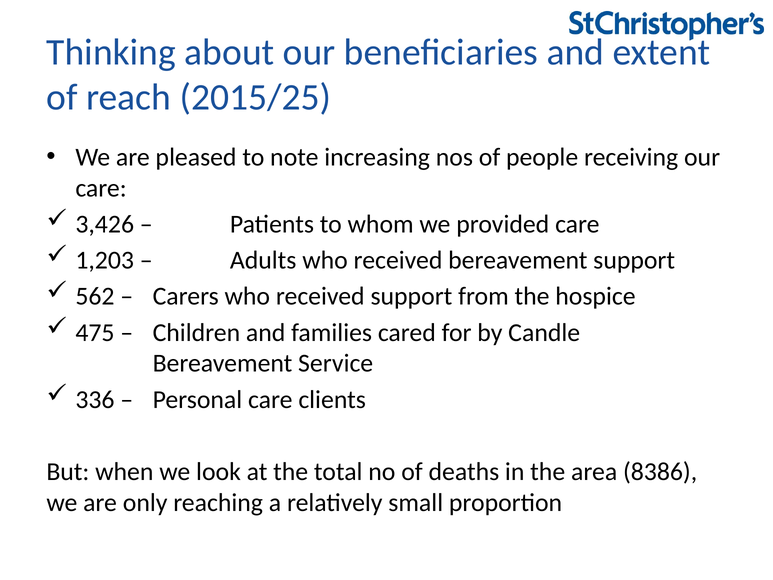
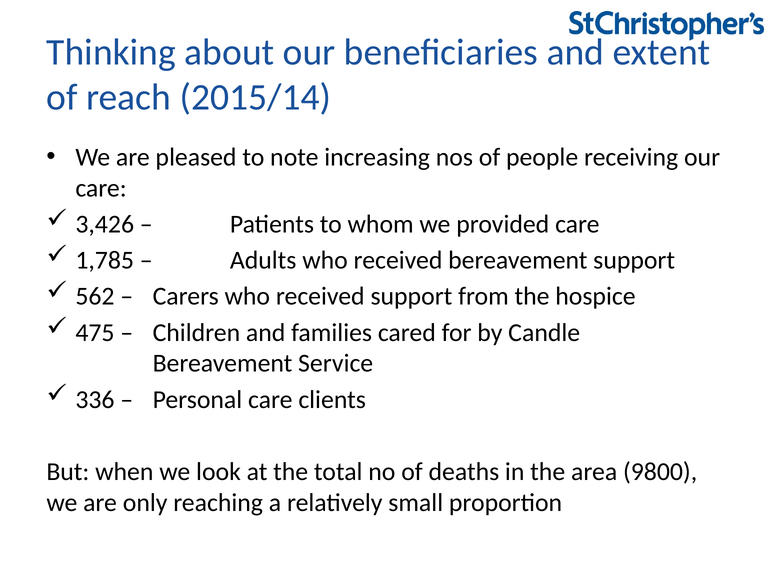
2015/25: 2015/25 -> 2015/14 (255, 97)
1,203: 1,203 -> 1,785 (105, 260)
8386: 8386 -> 9800 (660, 472)
